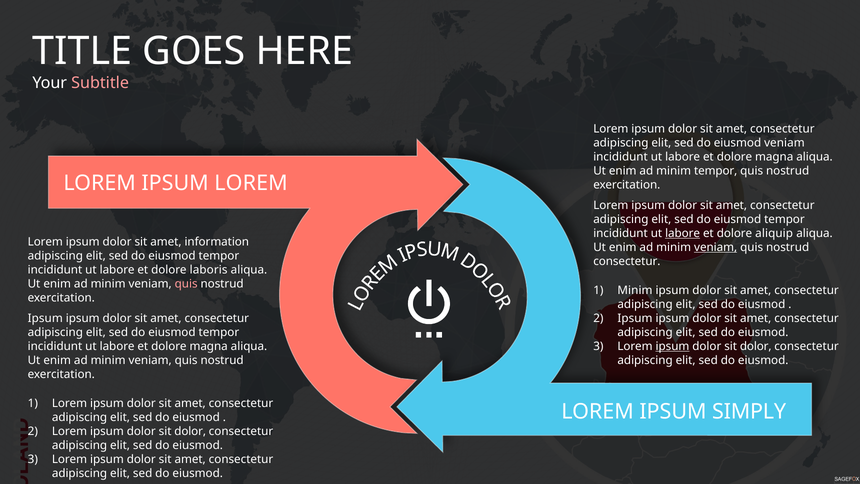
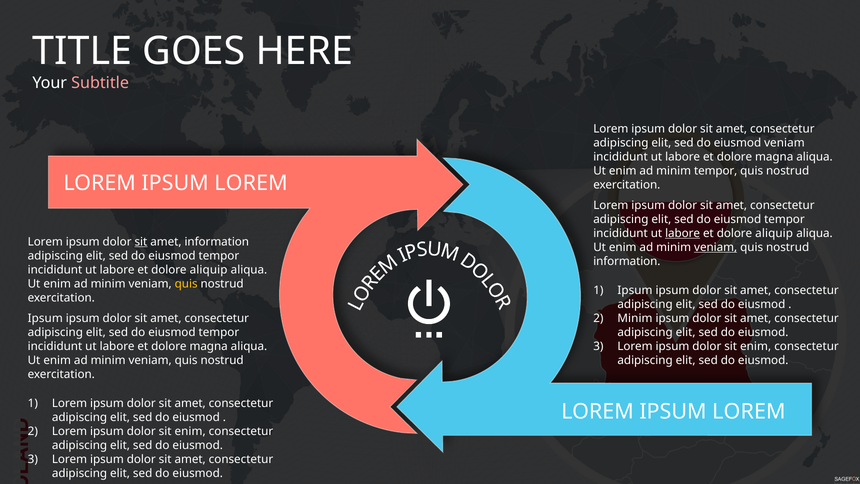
sit underline: none -> present (141, 242)
consectetur: consectetur -> information (627, 261)
laboris: laboris -> aliquip (209, 270)
quis colour: pink -> yellow (186, 284)
Minim: Minim -> Ipsum (635, 290)
Ipsum: Ipsum -> Minim (635, 318)
ipsum underline: present -> none (672, 346)
dolor: dolor -> enim (756, 346)
SIMPLY: SIMPLY -> LOREM (749, 411)
dolor: dolor -> enim (190, 431)
